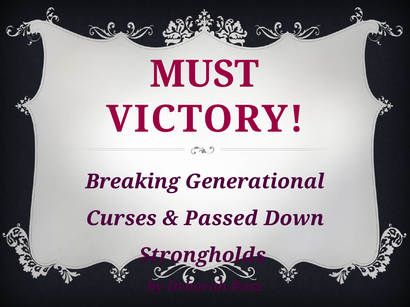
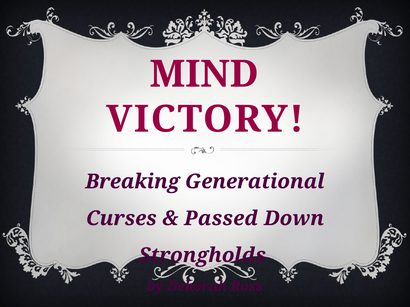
MUST: MUST -> MIND (204, 74)
